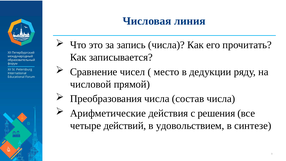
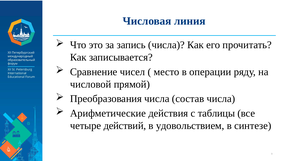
дедукции: дедукции -> операции (210, 72)
решения: решения -> таблицы (216, 113)
